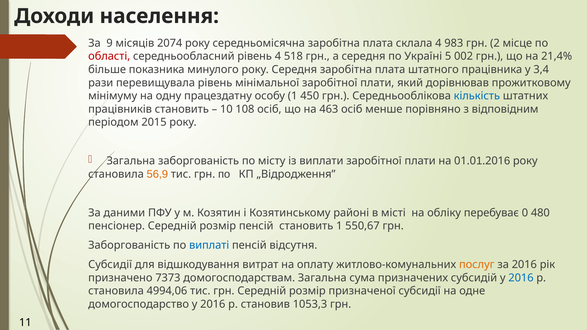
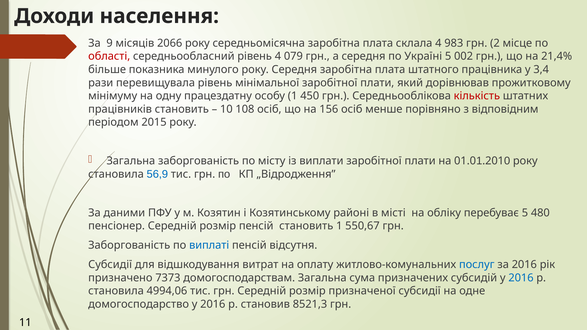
2074: 2074 -> 2066 (170, 43)
518: 518 -> 079 (293, 56)
кількість colour: blue -> red (477, 96)
463: 463 -> 156 (329, 109)
6: 6 -> 0 (507, 161)
56,9 colour: orange -> blue (157, 174)
перебуває 0: 0 -> 5 (525, 213)
послуг colour: orange -> blue (477, 265)
1053,3: 1053,3 -> 8521,3 (310, 304)
